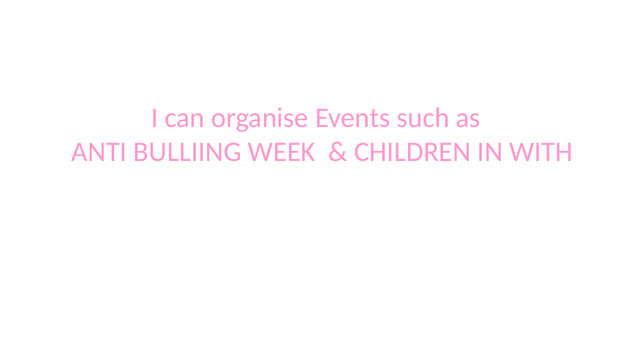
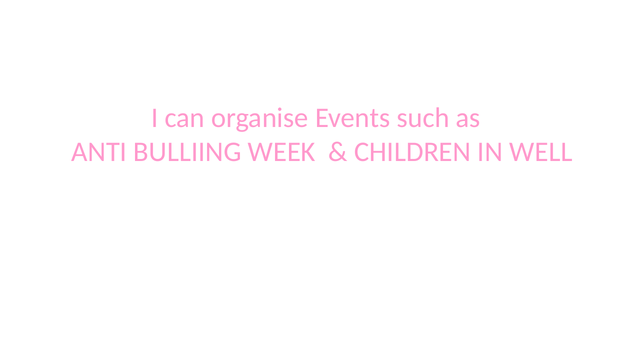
WITH: WITH -> WELL (541, 152)
